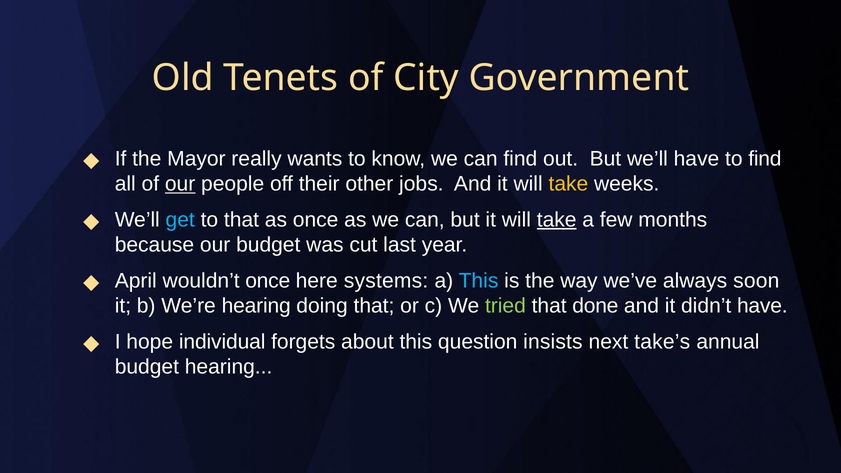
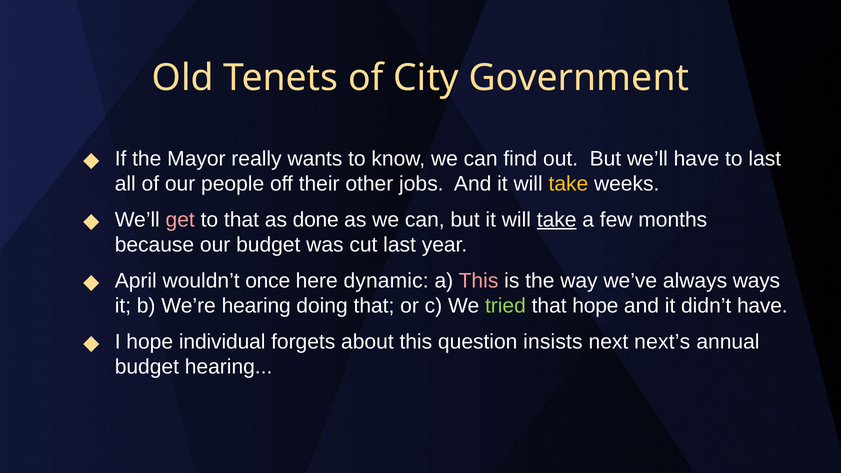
to find: find -> last (765, 159)
our underline: present -> none (180, 184)
get colour: light blue -> pink (180, 220)
as once: once -> done (316, 220)
systems: systems -> dynamic (386, 281)
This colour: light blue -> pink (479, 281)
soon: soon -> ways (756, 281)
that done: done -> hope (595, 306)
take’s: take’s -> next’s (662, 342)
